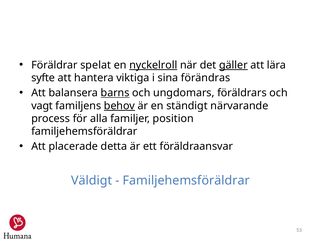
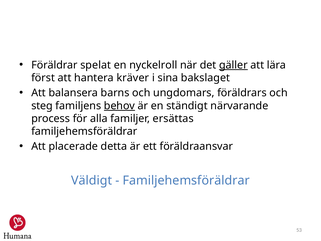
nyckelroll underline: present -> none (153, 65)
syfte: syfte -> först (43, 78)
viktiga: viktiga -> kräver (133, 78)
förändras: förändras -> bakslaget (206, 78)
barns underline: present -> none (115, 93)
vagt: vagt -> steg (42, 106)
position: position -> ersättas (173, 118)
